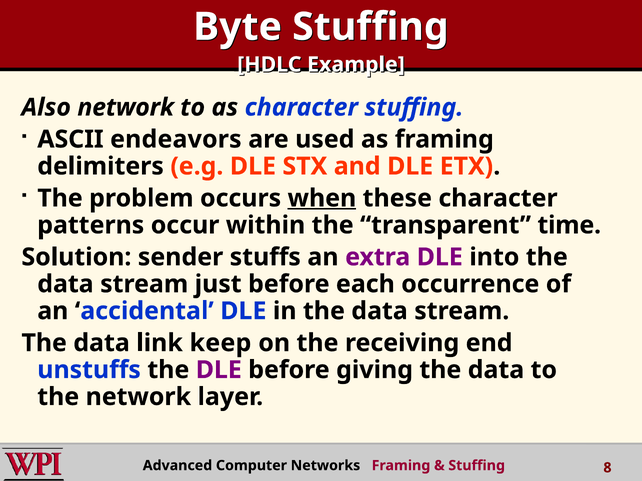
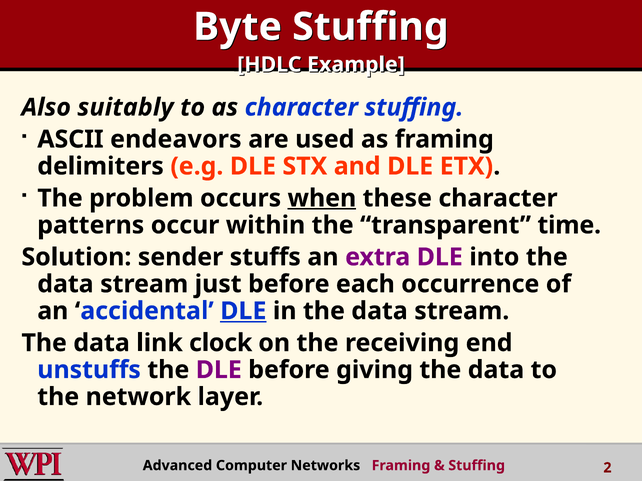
Also network: network -> suitably (125, 107)
DLE underline: none -> present (243, 311)
keep: keep -> clock (221, 343)
8: 8 -> 2 (607, 468)
